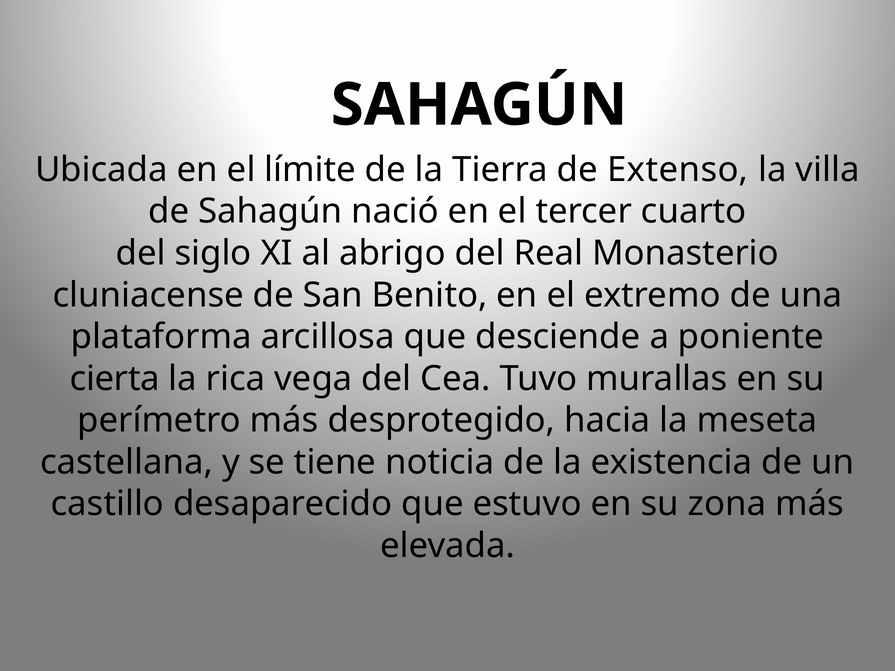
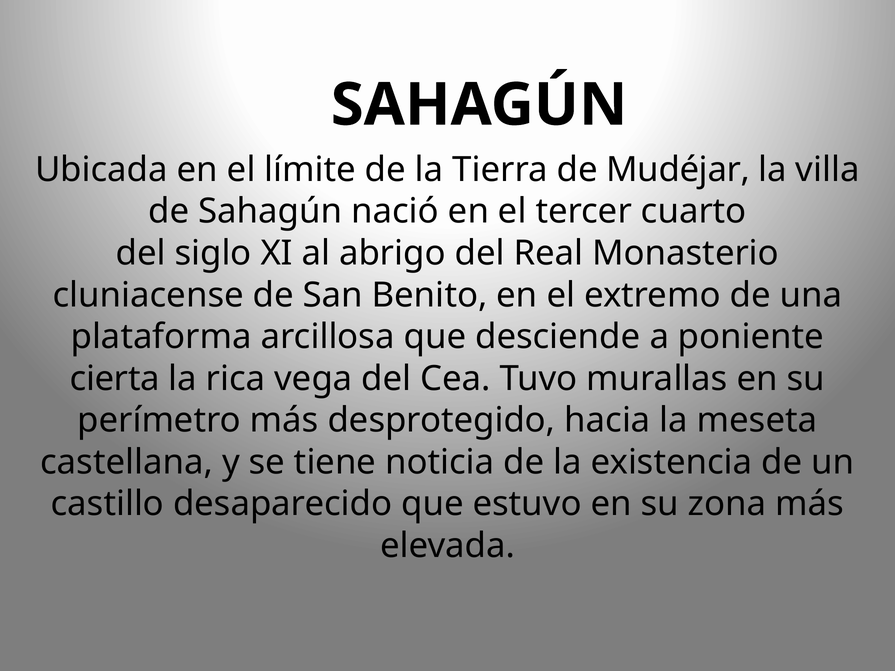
Extenso: Extenso -> Mudéjar (678, 170)
